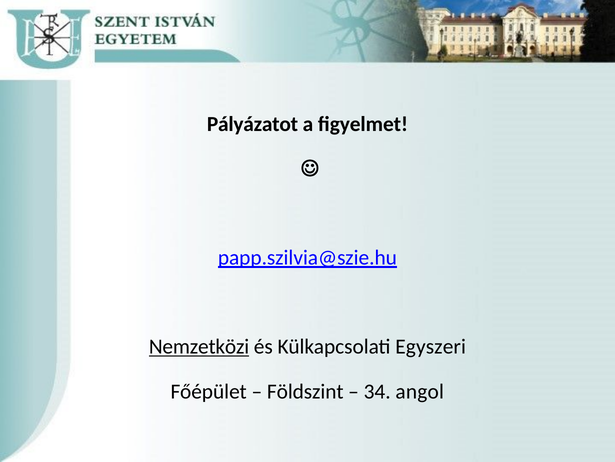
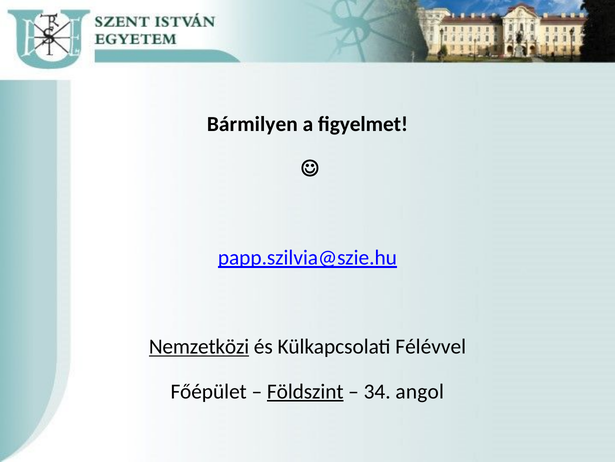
Pályázatot: Pályázatot -> Bármilyen (252, 124)
Egyszeri: Egyszeri -> Félévvel (431, 346)
Földszint underline: none -> present (305, 391)
